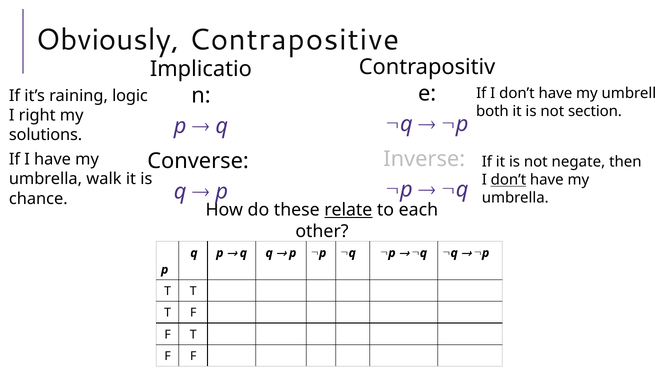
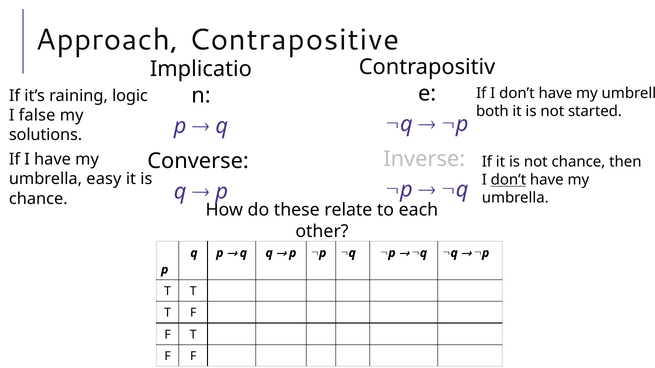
Obviously: Obviously -> Approach (107, 40)
section: section -> started (595, 111)
right: right -> false (37, 115)
not negate: negate -> chance (578, 162)
walk: walk -> easy (104, 179)
relate underline: present -> none (348, 210)
